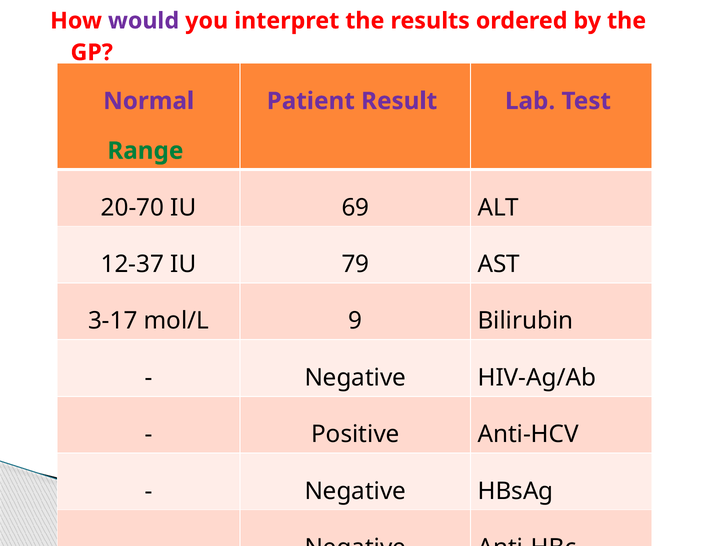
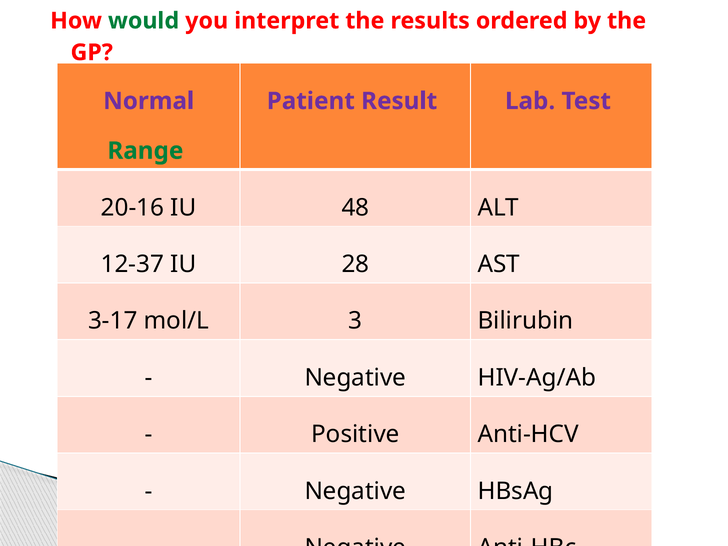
would colour: purple -> green (144, 21)
20-70: 20-70 -> 20-16 (132, 207)
69: 69 -> 48 (355, 207)
79: 79 -> 28 (355, 264)
9: 9 -> 3 (355, 321)
